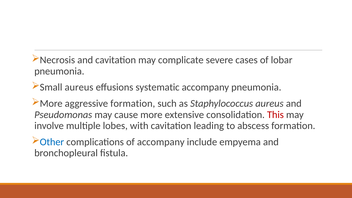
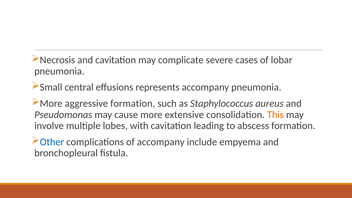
Small aureus: aureus -> central (79, 87)
systematic: systematic -> represents (158, 87)
This colour: red -> orange (275, 115)
